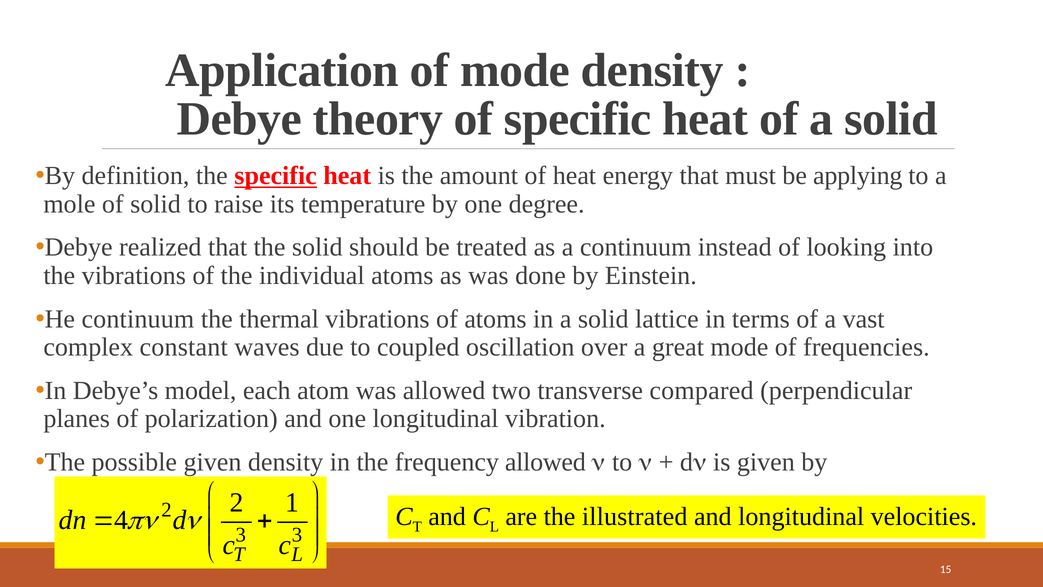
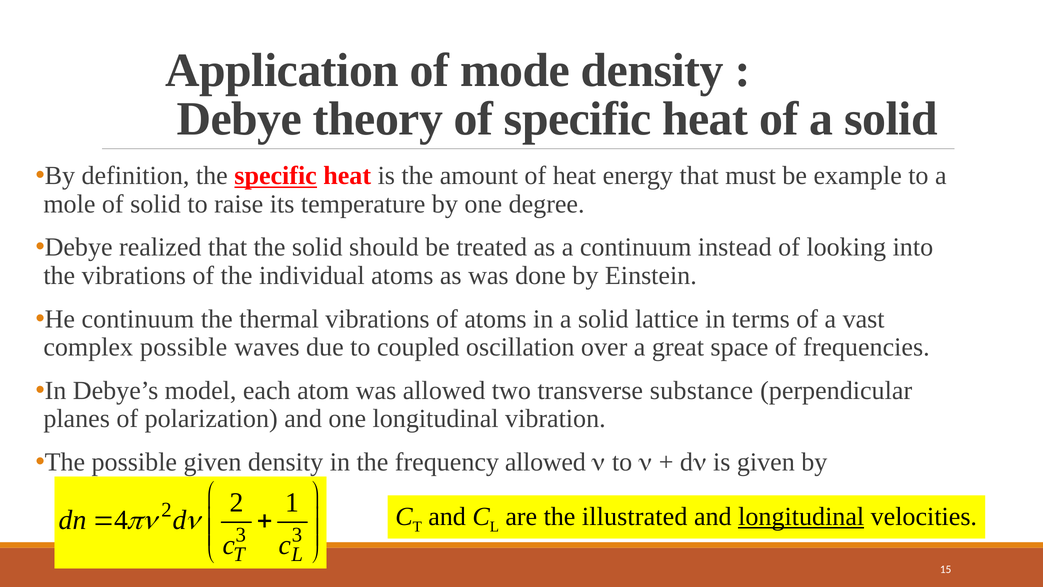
applying: applying -> example (858, 176)
complex constant: constant -> possible (184, 347)
great mode: mode -> space (739, 347)
compared: compared -> substance (701, 390)
longitudinal underline: none -> present (801, 516)
